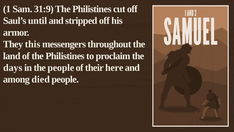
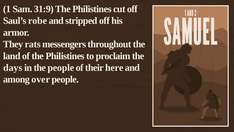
until: until -> robe (38, 21)
this: this -> rats (33, 44)
died: died -> over (41, 79)
